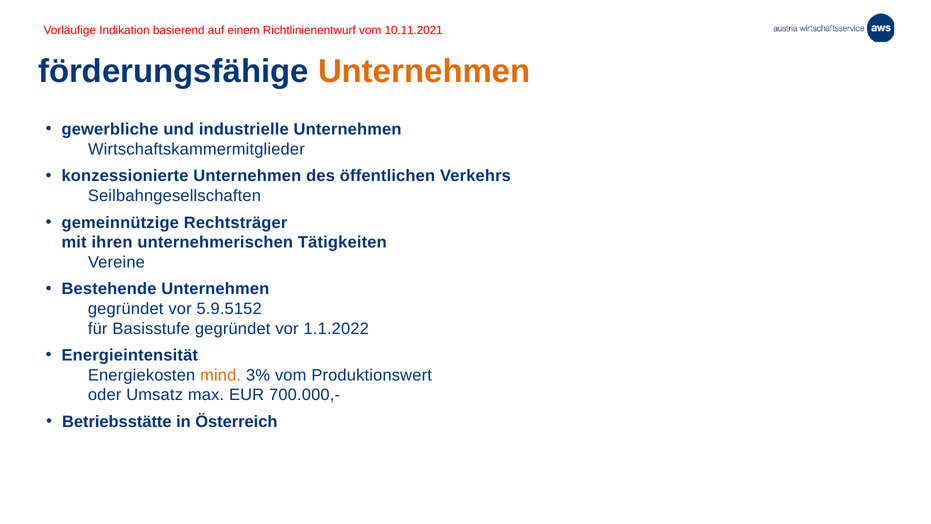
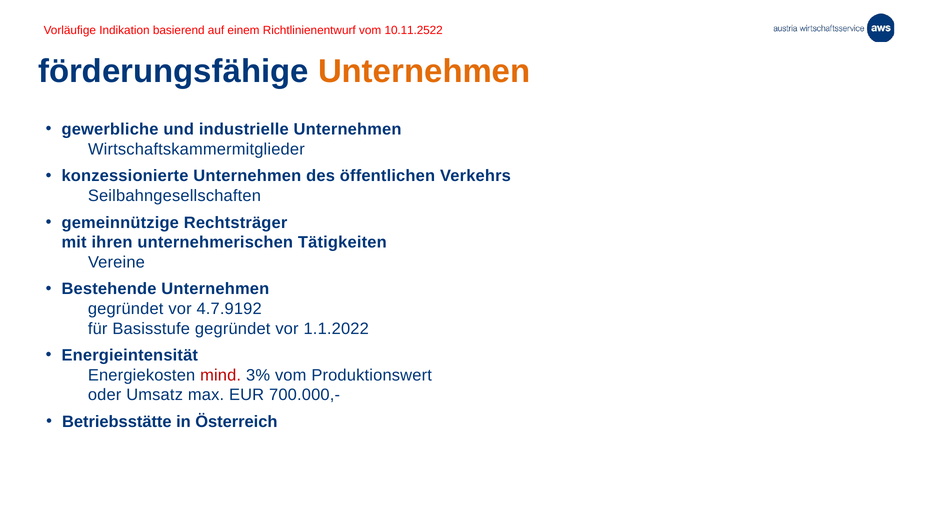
10.11.2021: 10.11.2021 -> 10.11.2522 (414, 30)
5.9.5152: 5.9.5152 -> 4.7.9192 (229, 309)
mind colour: orange -> red (221, 375)
